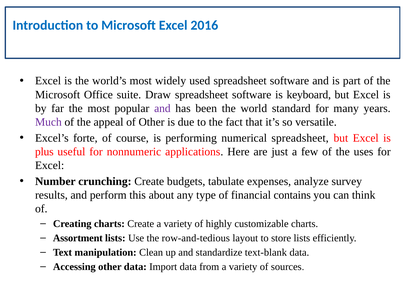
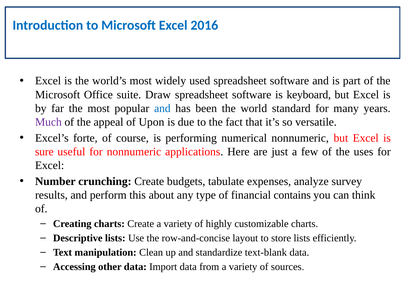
and colour: purple -> blue (162, 108)
of Other: Other -> Upon (152, 122)
numerical spreadsheet: spreadsheet -> nonnumeric (300, 138)
plus: plus -> sure (44, 151)
Assortment: Assortment -> Descriptive (78, 238)
row-and-tedious: row-and-tedious -> row-and-concise (196, 238)
